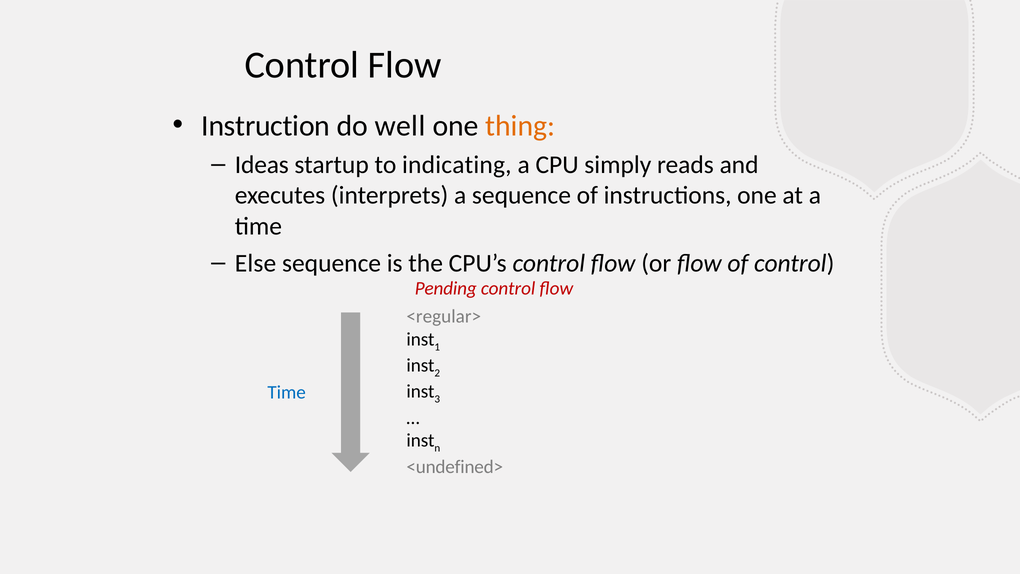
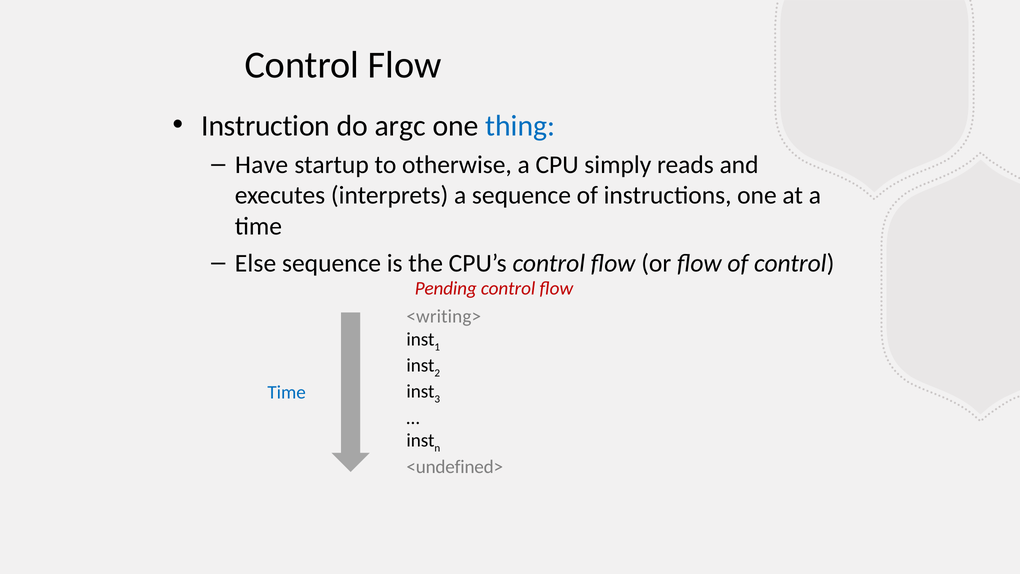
well: well -> argc (400, 126)
thing colour: orange -> blue (520, 126)
Ideas: Ideas -> Have (262, 165)
indicating: indicating -> otherwise (457, 165)
<regular>: <regular> -> <writing> (444, 316)
